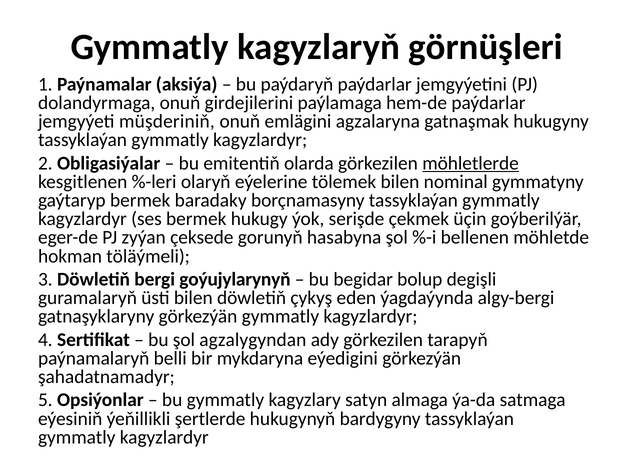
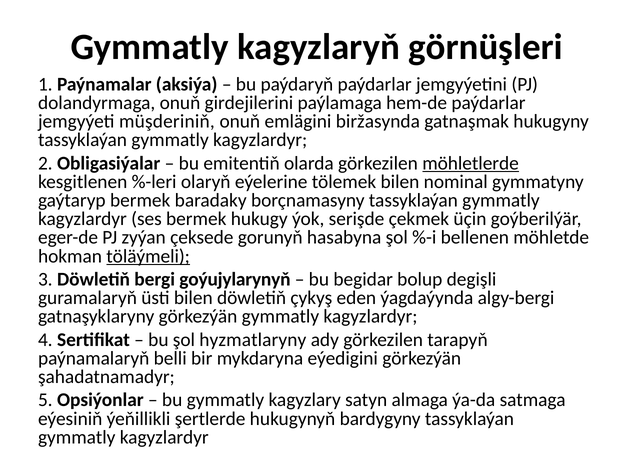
agzalaryna: agzalaryna -> biržasynda (378, 121)
töläýmeli underline: none -> present (148, 256)
agzalygyndan: agzalygyndan -> hyzmatlaryny (253, 339)
